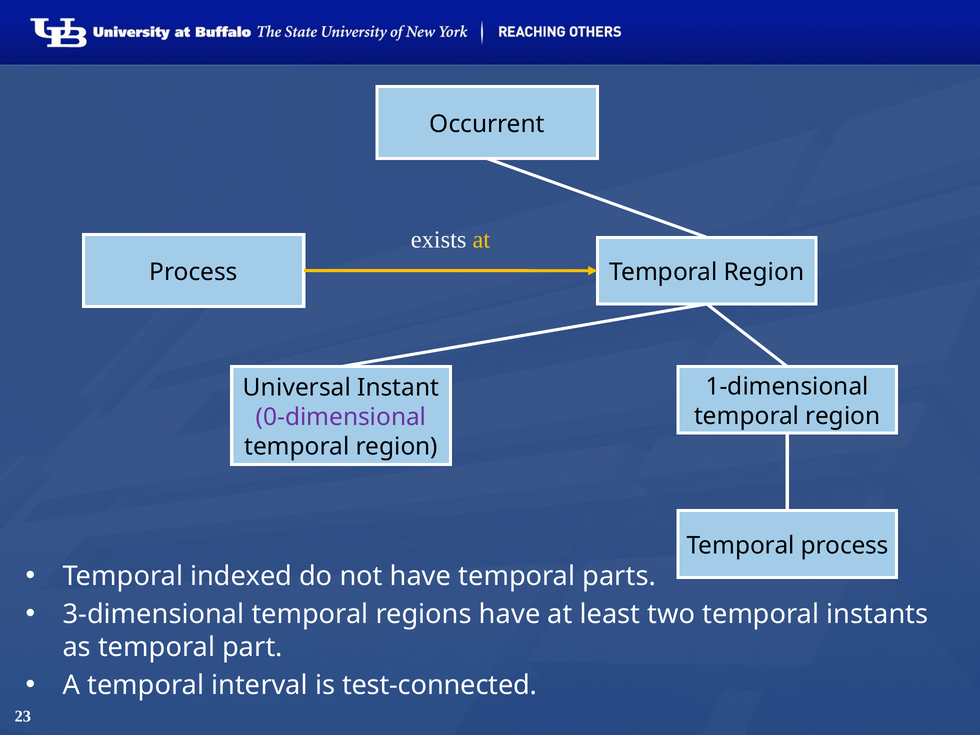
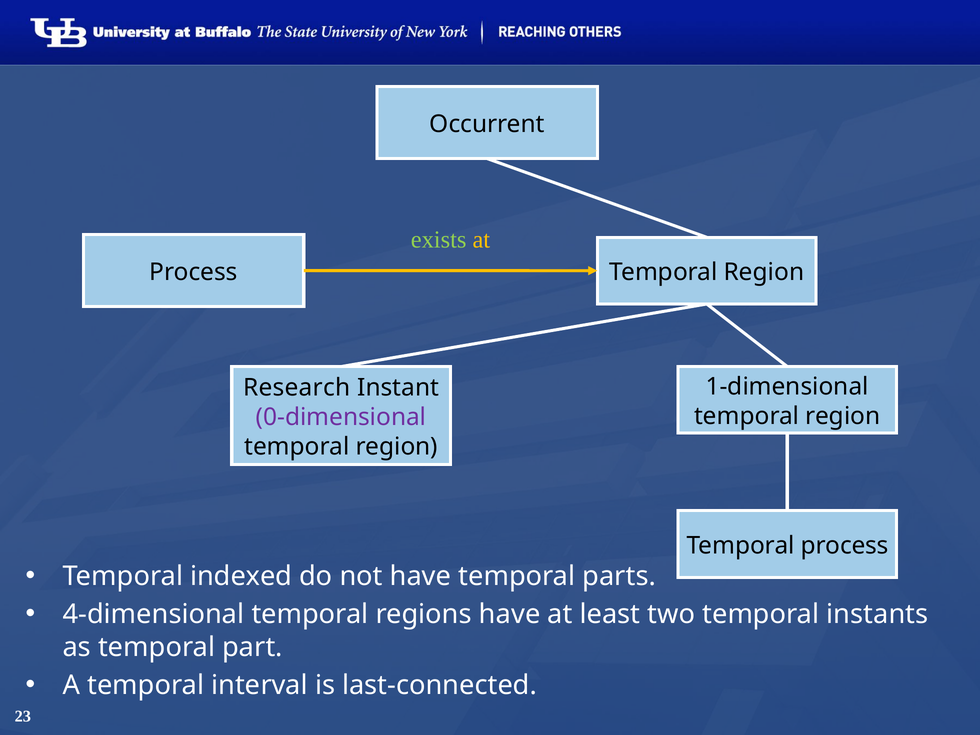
exists colour: white -> light green (439, 240)
Universal: Universal -> Research (297, 388)
3-dimensional: 3-dimensional -> 4-dimensional (154, 614)
test-connected: test-connected -> last-connected (440, 685)
